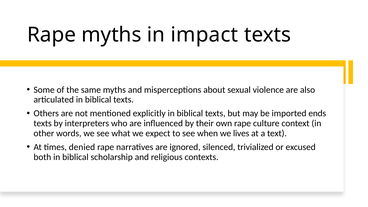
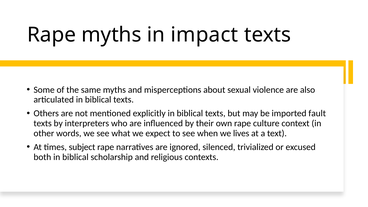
ends: ends -> fault (317, 113)
denied: denied -> subject (82, 147)
